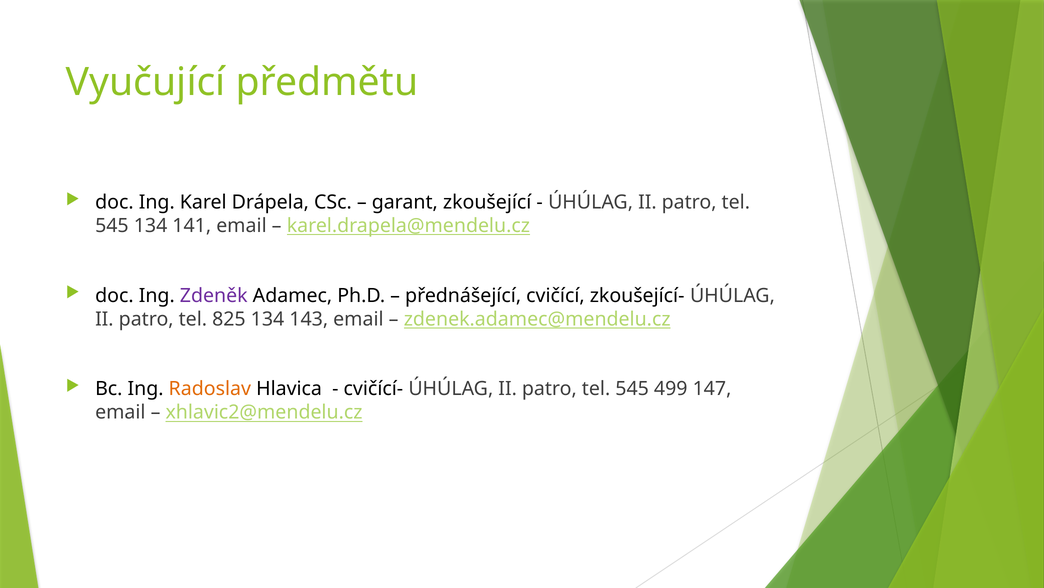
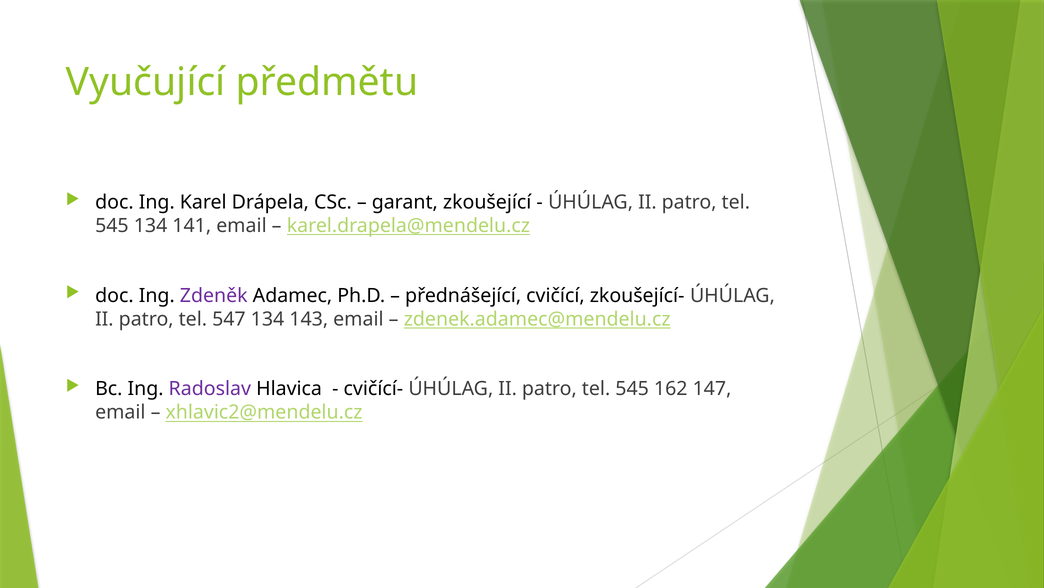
825: 825 -> 547 (229, 319)
Radoslav colour: orange -> purple (210, 388)
499: 499 -> 162 (671, 388)
